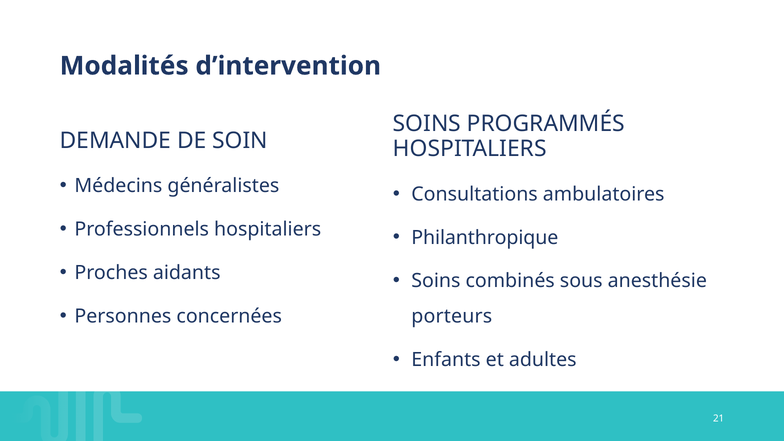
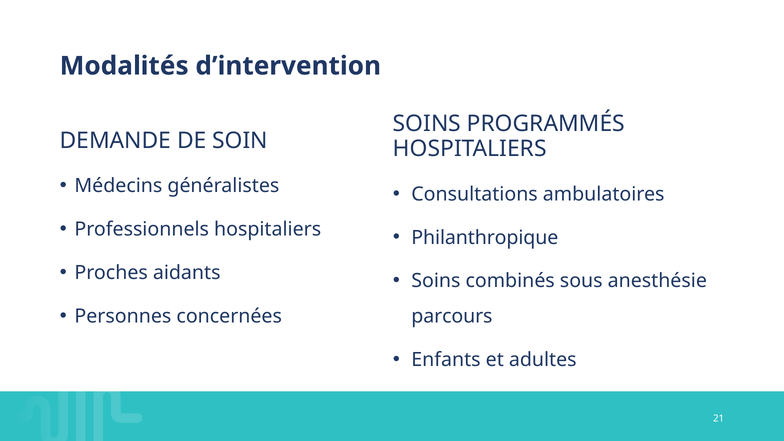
porteurs: porteurs -> parcours (452, 316)
